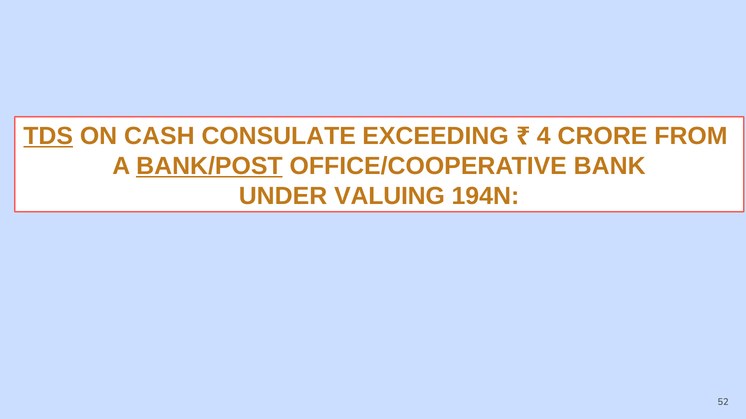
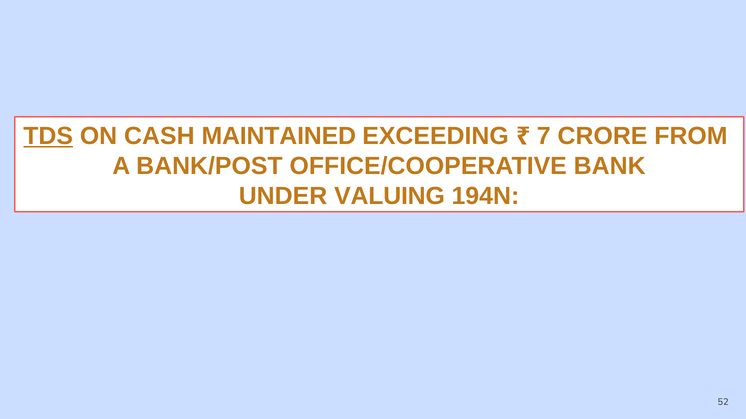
CONSULATE: CONSULATE -> MAINTAINED (279, 136)
4: 4 -> 7 (544, 136)
BANK/POST underline: present -> none (209, 166)
